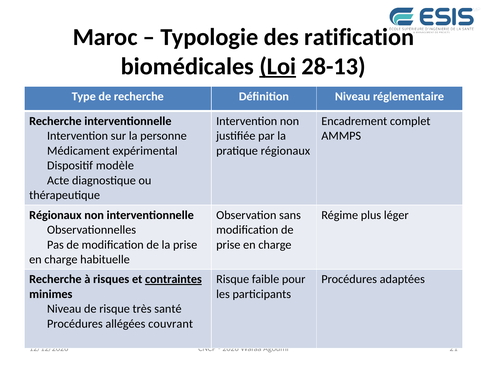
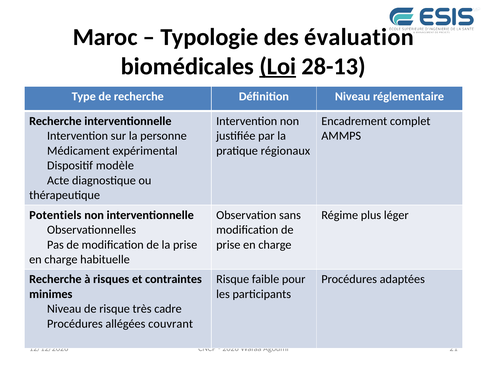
ratification: ratification -> évaluation (359, 37)
Régionaux: Régionaux -> Potentiels (55, 215)
contraintes underline: present -> none (173, 279)
santé: santé -> cadre (168, 309)
